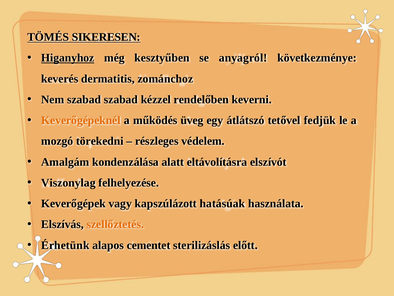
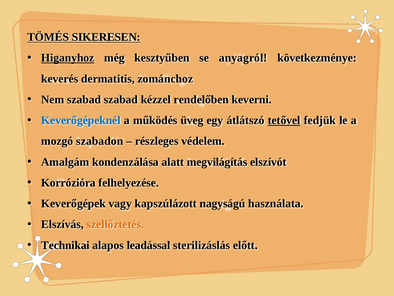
Keverőgépeknél colour: orange -> blue (81, 120)
tetővel underline: none -> present (284, 120)
törekedni: törekedni -> szabadon (100, 141)
eltávolításra: eltávolításra -> megvilágítás (217, 162)
Viszonylag: Viszonylag -> Korrózióra (68, 182)
hatásúak: hatásúak -> nagyságú (222, 203)
Érhetünk: Érhetünk -> Technikai (65, 245)
cementet: cementet -> leadással (149, 245)
